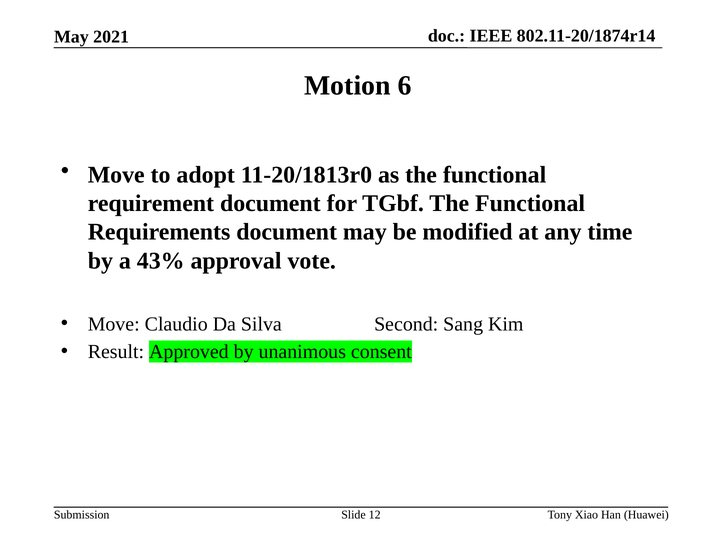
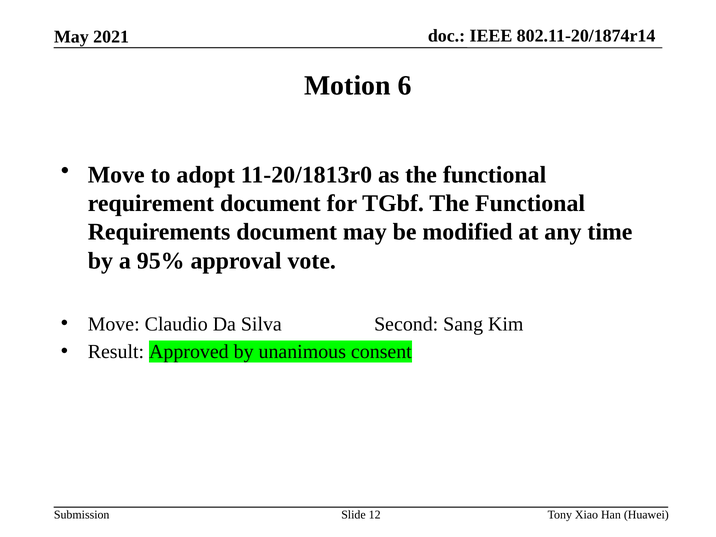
43%: 43% -> 95% (161, 261)
